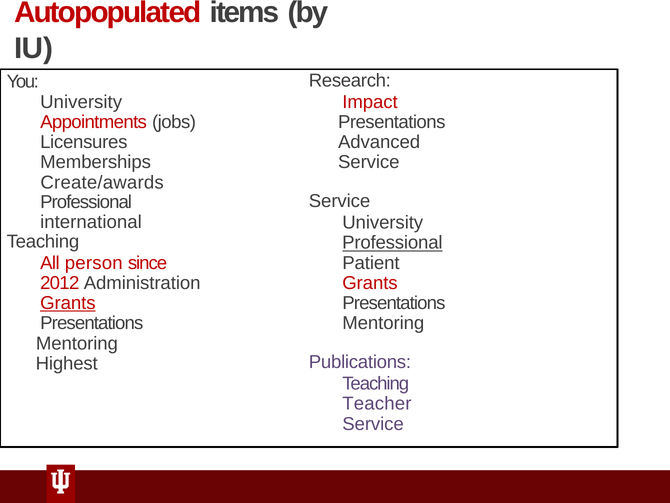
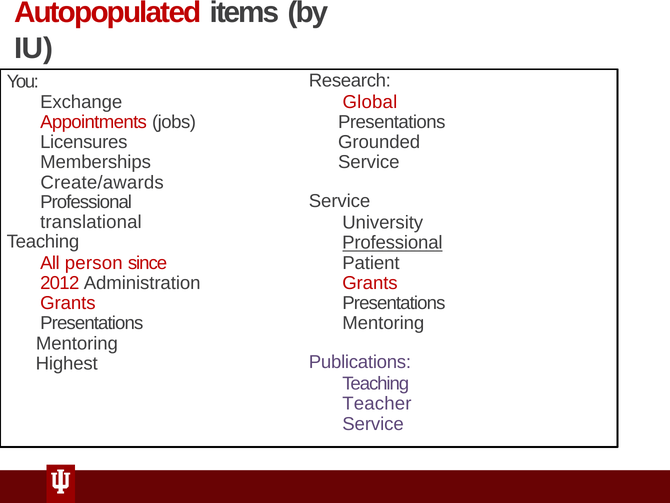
University: University -> Exchange (81, 102)
Impact: Impact -> Global (370, 102)
Advanced: Advanced -> Grounded (379, 142)
international: international -> translational (91, 222)
Grants underline: present -> none (68, 303)
